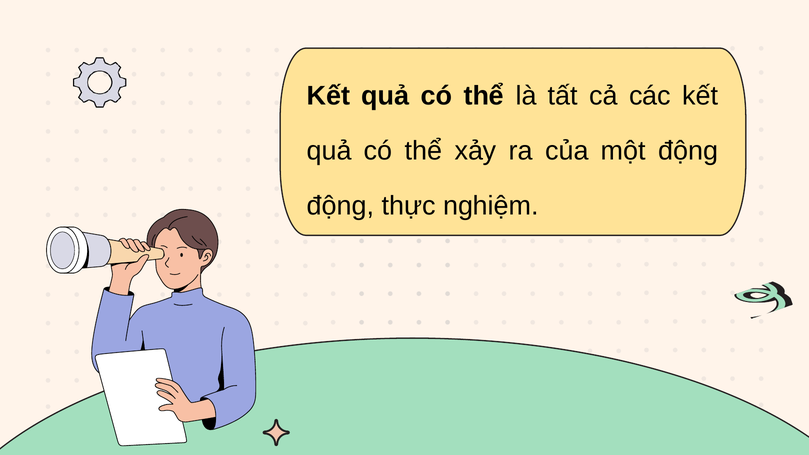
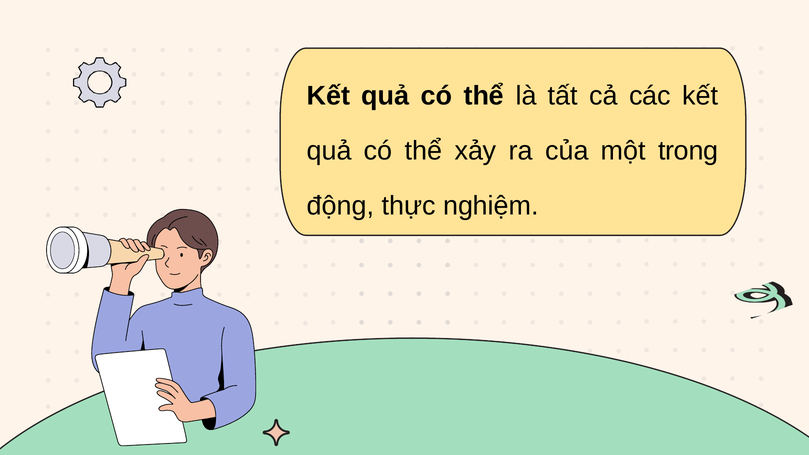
một động: động -> trong (688, 151)
